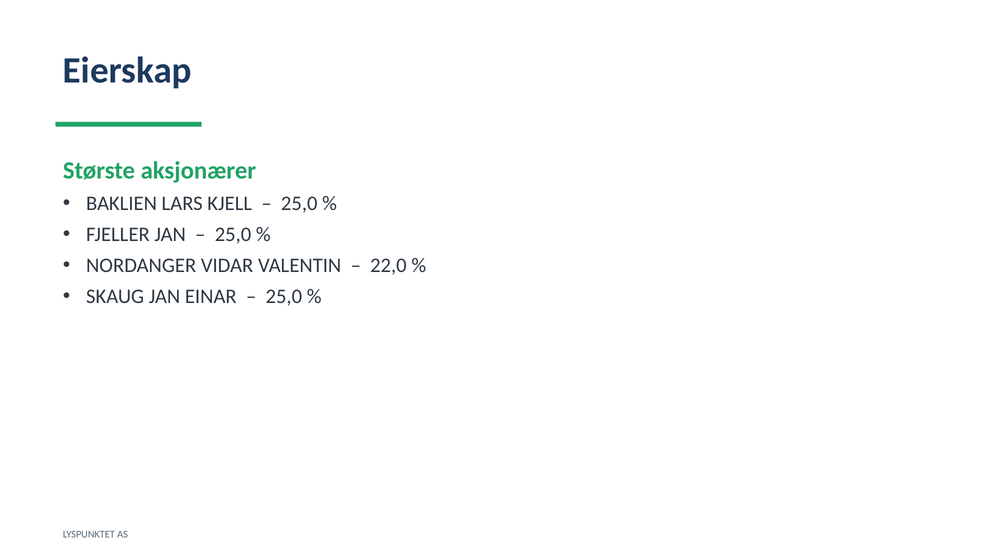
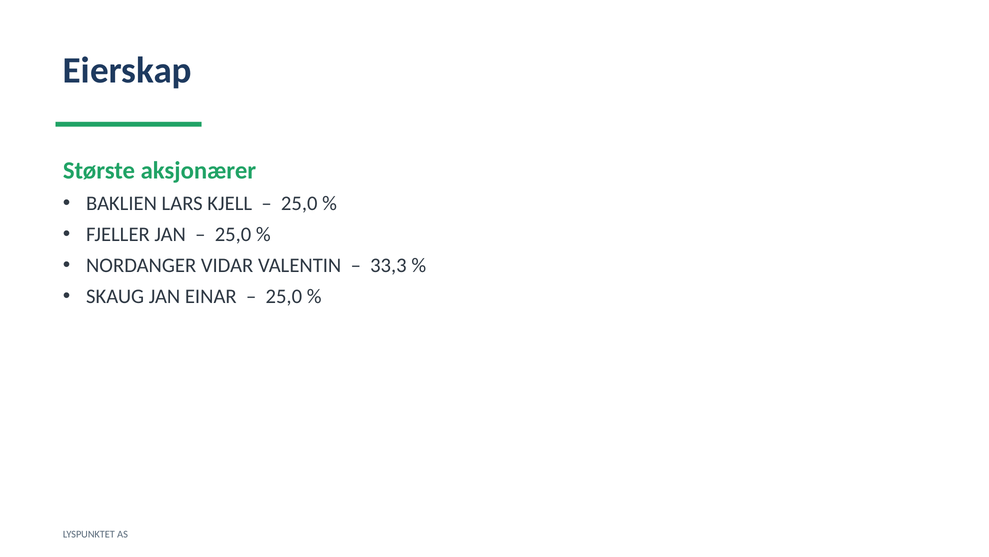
22,0: 22,0 -> 33,3 (388, 265)
